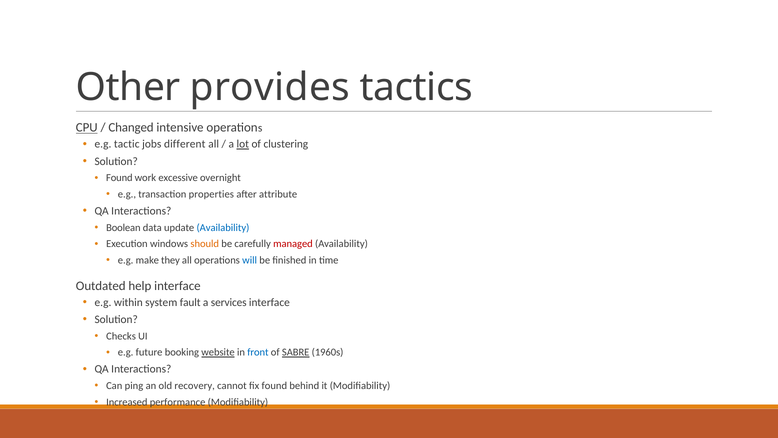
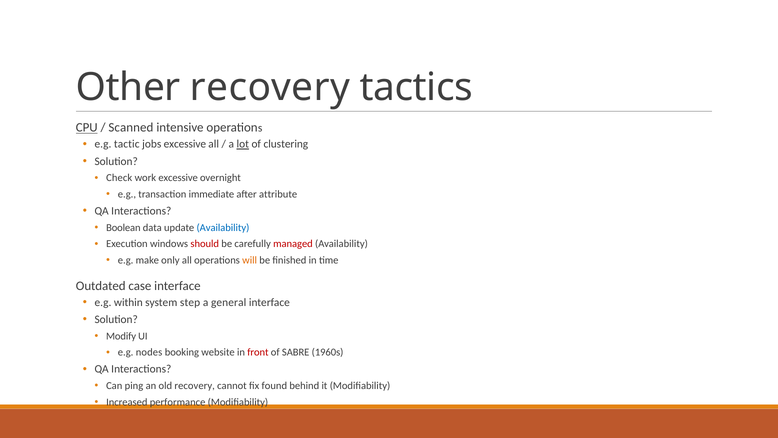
Other provides: provides -> recovery (270, 87)
Changed: Changed -> Scanned (131, 128)
jobs different: different -> excessive (185, 144)
Found: Found -> Check (119, 178)
properties: properties -> immediate (211, 194)
should colour: orange -> red (205, 244)
they: they -> only (170, 260)
will colour: blue -> orange (250, 260)
help: help -> case (140, 286)
fault: fault -> step (190, 302)
services: services -> general (229, 302)
Checks: Checks -> Modify (121, 336)
future: future -> nodes (149, 352)
website underline: present -> none (218, 352)
front colour: blue -> red (258, 352)
SABRE underline: present -> none (296, 352)
